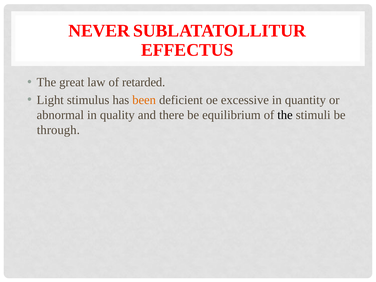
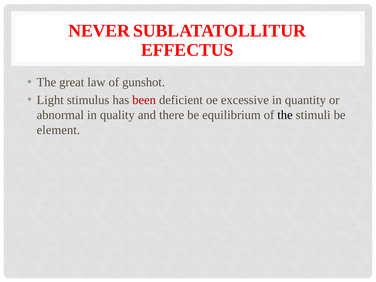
retarded: retarded -> gunshot (144, 82)
been colour: orange -> red (144, 100)
through: through -> element (58, 130)
